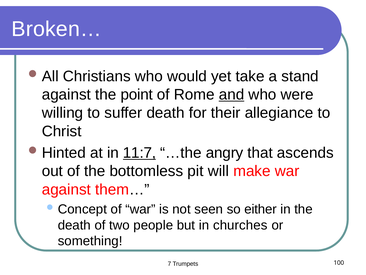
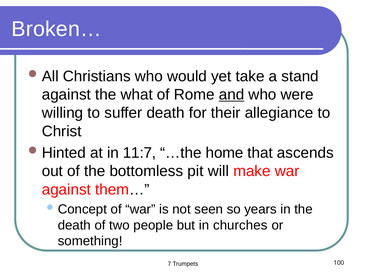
point: point -> what (137, 94)
11:7 underline: present -> none (140, 153)
angry: angry -> home (225, 153)
either: either -> years (261, 209)
